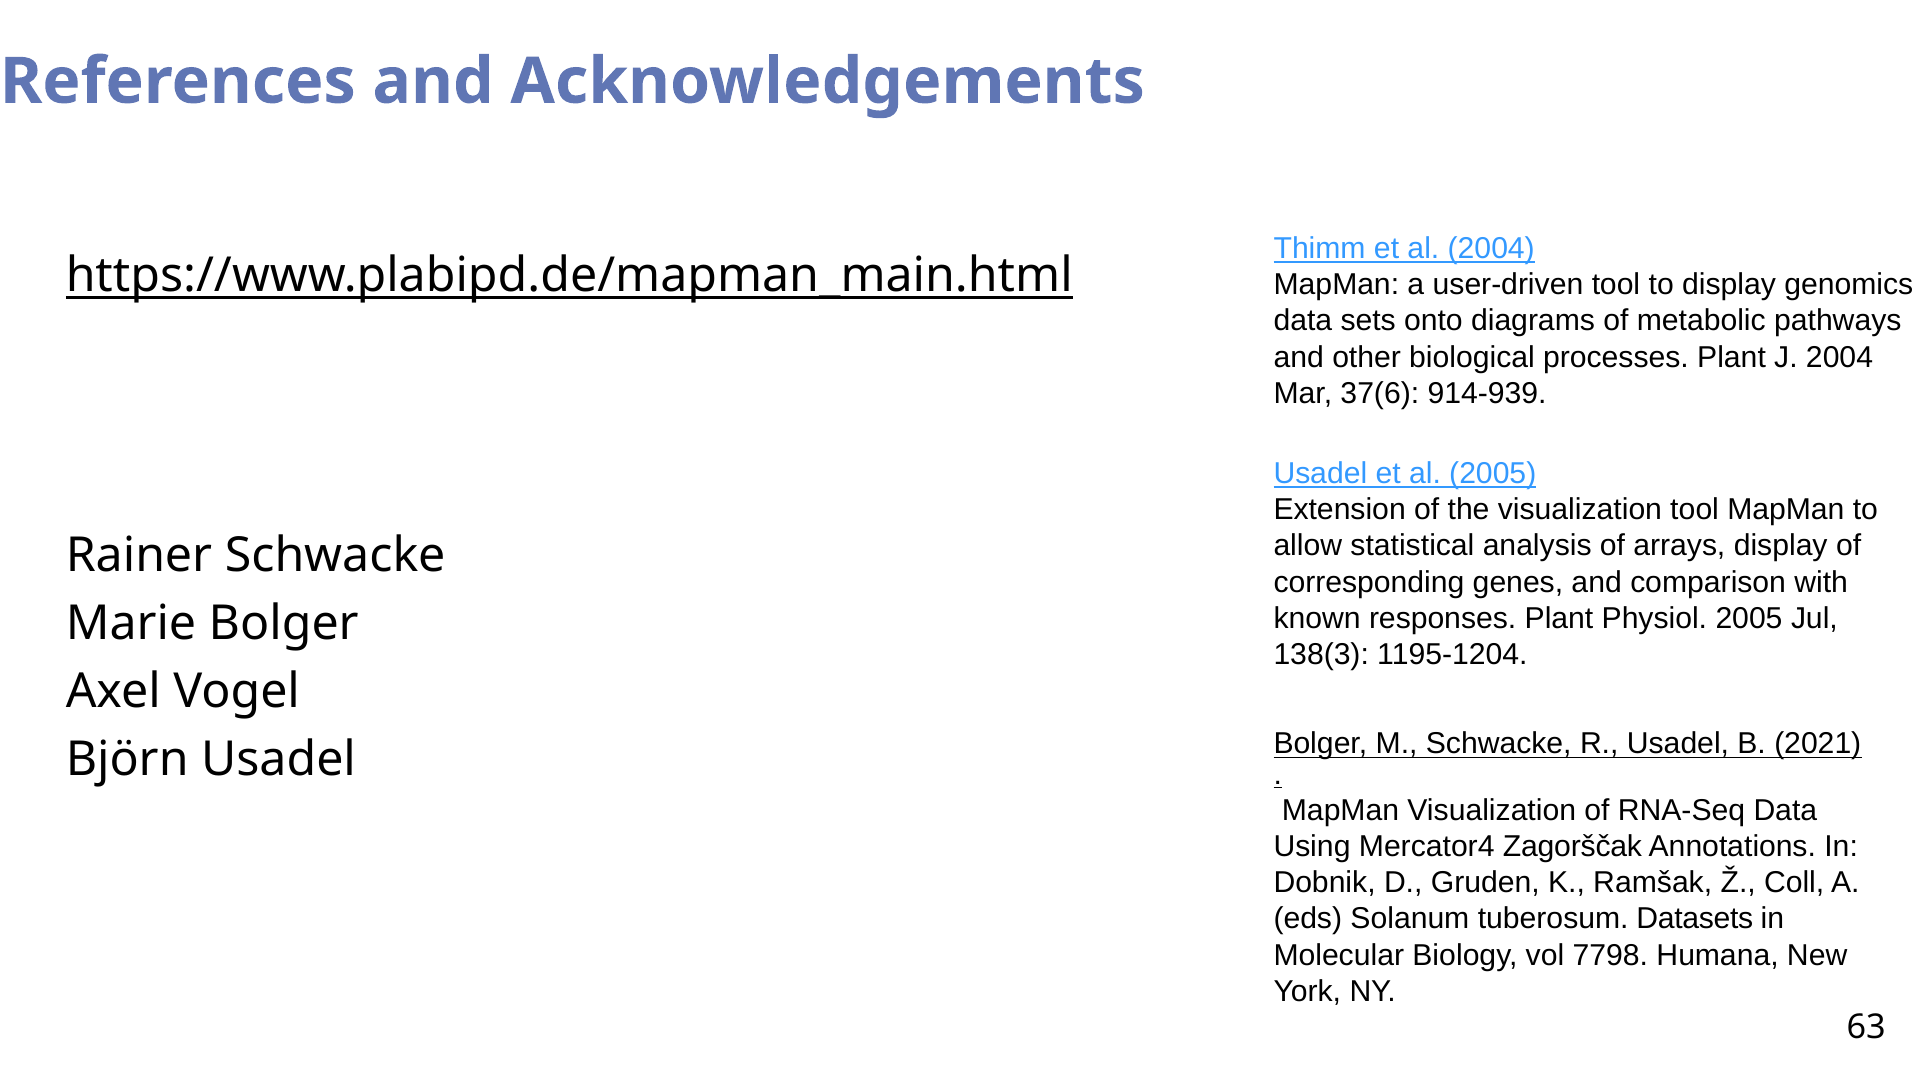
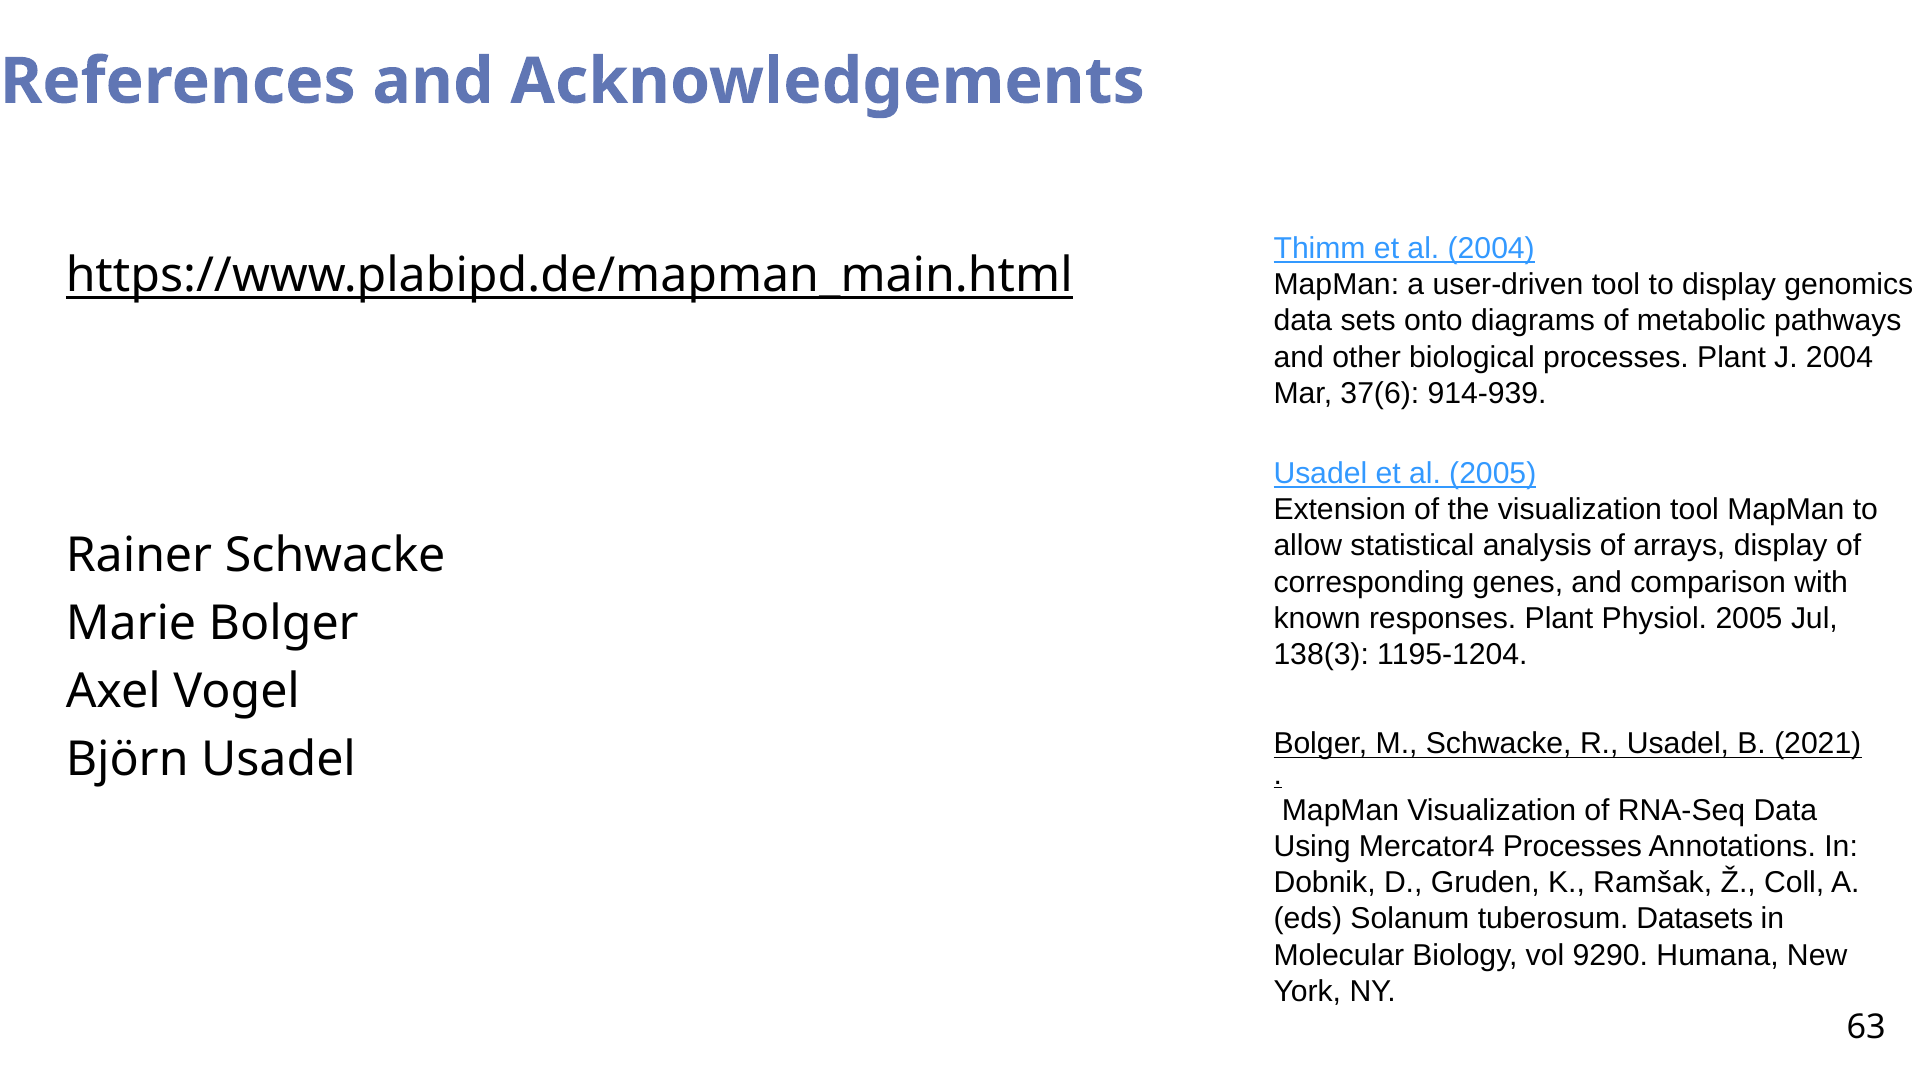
Mercator4 Zagorščak: Zagorščak -> Processes (1572, 847)
7798: 7798 -> 9290 (1610, 955)
